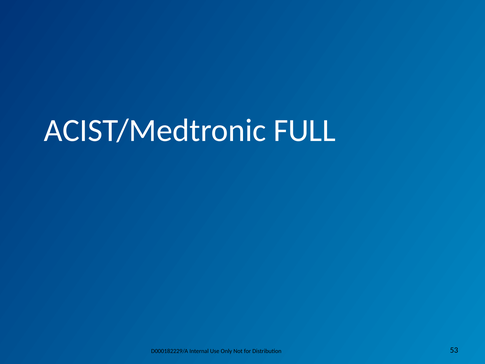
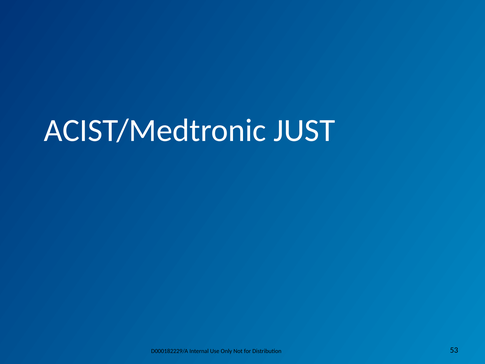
FULL: FULL -> JUST (304, 130)
